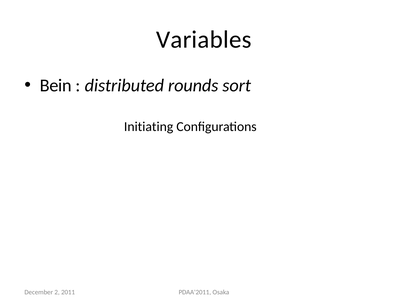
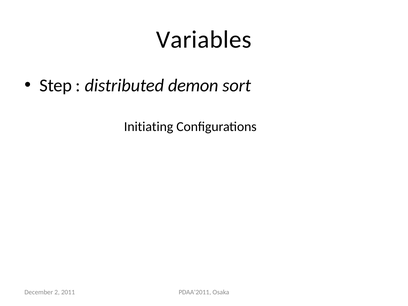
Bein: Bein -> Step (56, 86)
rounds: rounds -> demon (193, 86)
